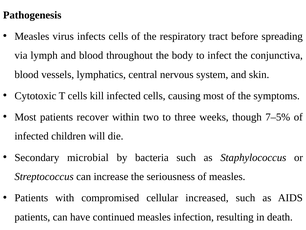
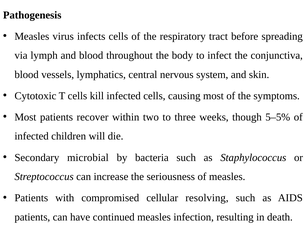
7–5%: 7–5% -> 5–5% (278, 117)
increased: increased -> resolving (207, 197)
